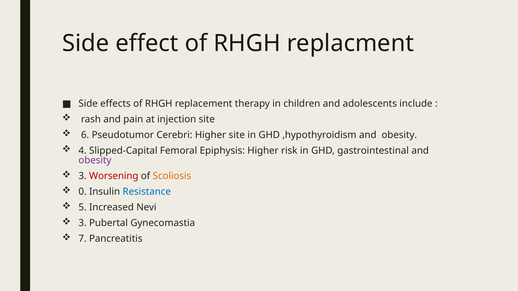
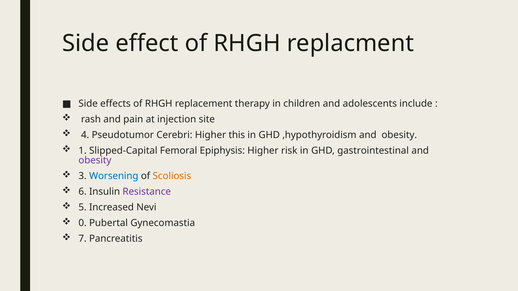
6: 6 -> 4 (85, 135)
Higher site: site -> this (237, 135)
4: 4 -> 1 (83, 151)
Worsening colour: red -> blue (114, 176)
0: 0 -> 6 (83, 192)
Resistance colour: blue -> purple (147, 192)
3: 3 -> 0 (83, 223)
